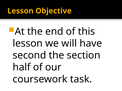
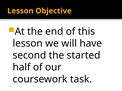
section: section -> started (84, 56)
